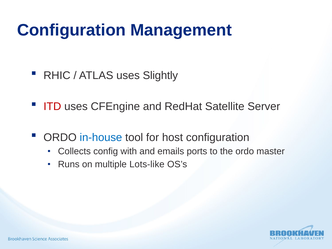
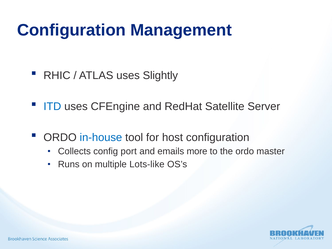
ITD colour: red -> blue (52, 106)
with: with -> port (129, 151)
ports: ports -> more (197, 151)
